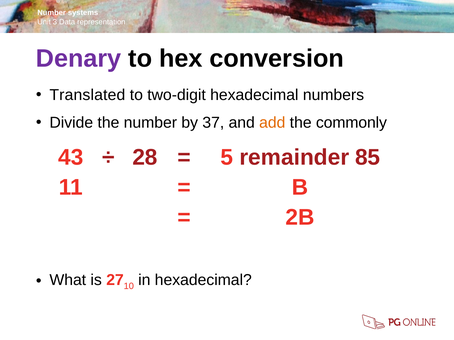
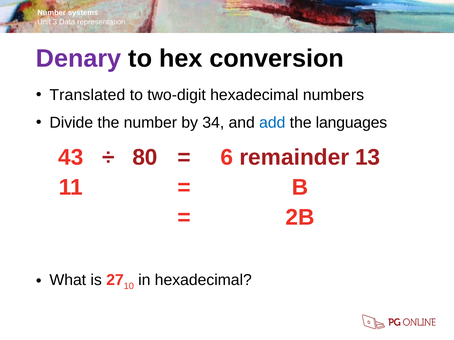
37: 37 -> 34 (213, 123)
add colour: orange -> blue (272, 123)
commonly: commonly -> languages (351, 123)
28: 28 -> 80 (145, 158)
5: 5 -> 6 (227, 158)
85: 85 -> 13 (368, 158)
